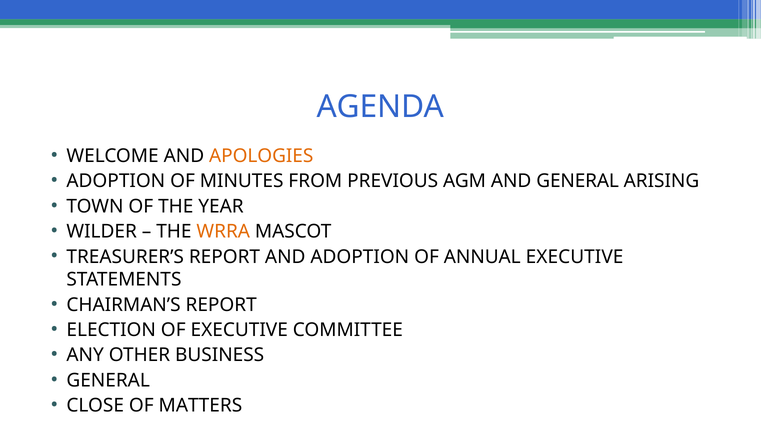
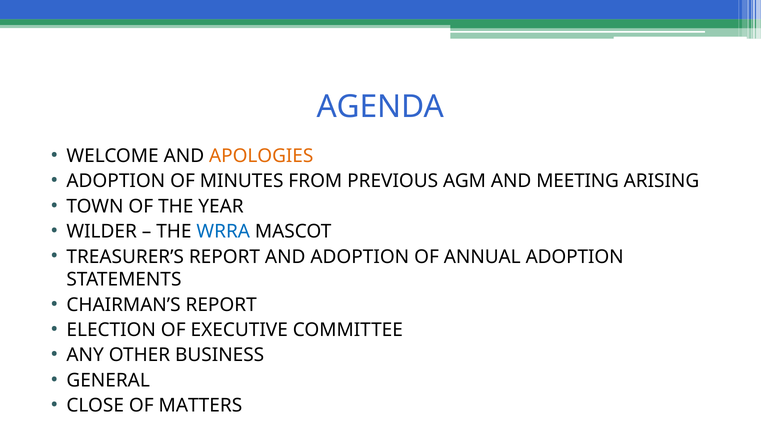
AND GENERAL: GENERAL -> MEETING (578, 181)
WRRA colour: orange -> blue (223, 232)
ANNUAL EXECUTIVE: EXECUTIVE -> ADOPTION (575, 257)
